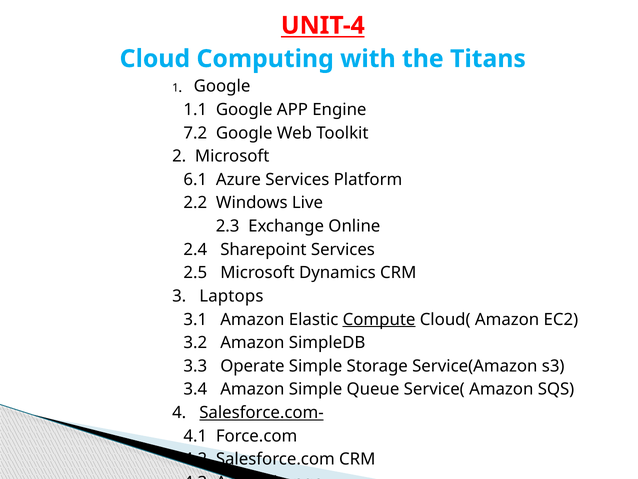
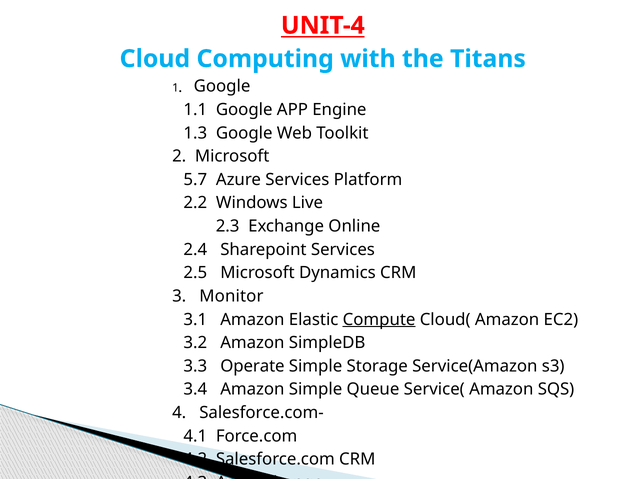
7.2: 7.2 -> 1.3 (195, 133)
6.1: 6.1 -> 5.7 (195, 179)
Laptops: Laptops -> Monitor (231, 296)
Salesforce.com- underline: present -> none (262, 412)
